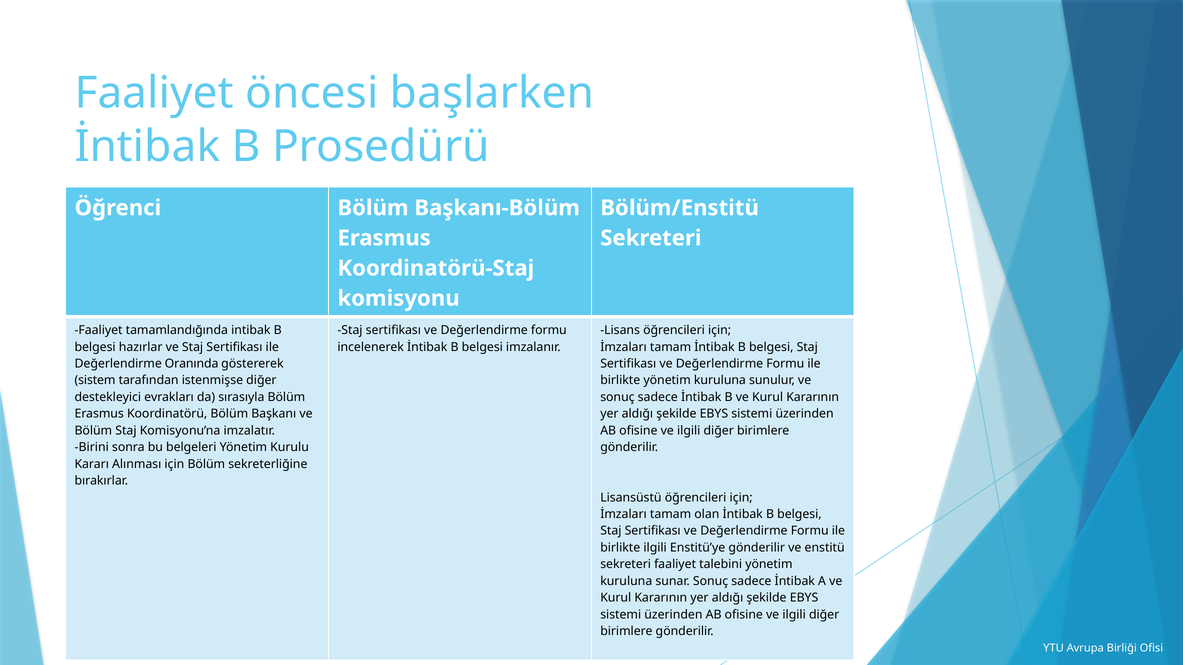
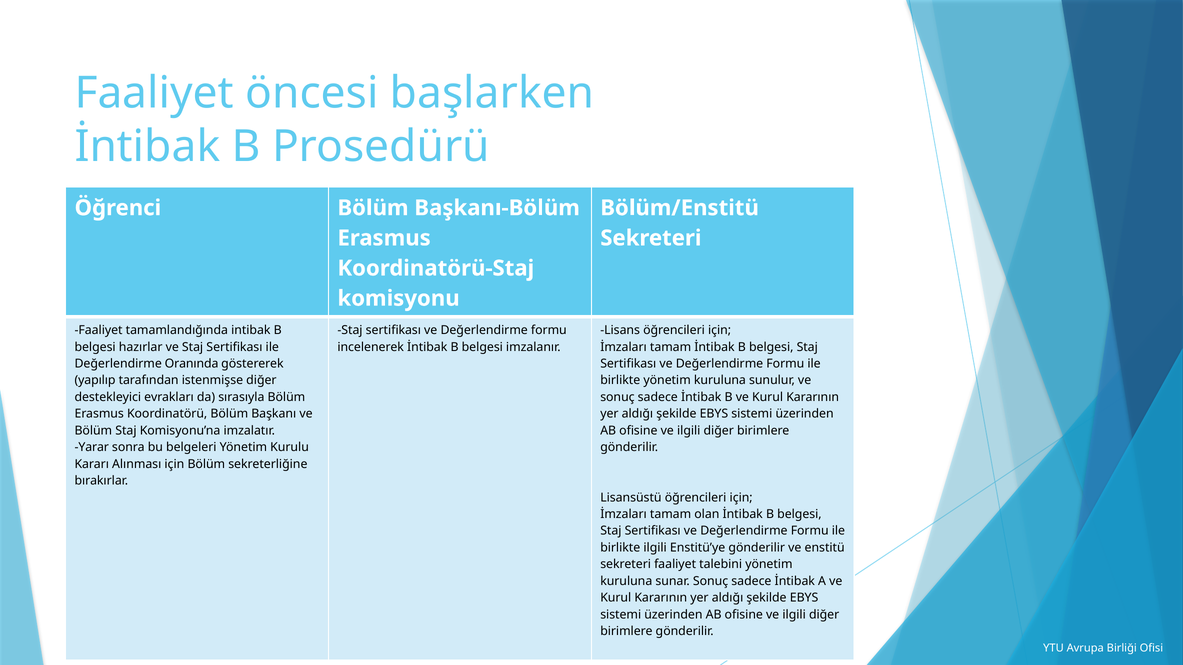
sistem: sistem -> yapılıp (95, 381)
Birini: Birini -> Yarar (92, 448)
